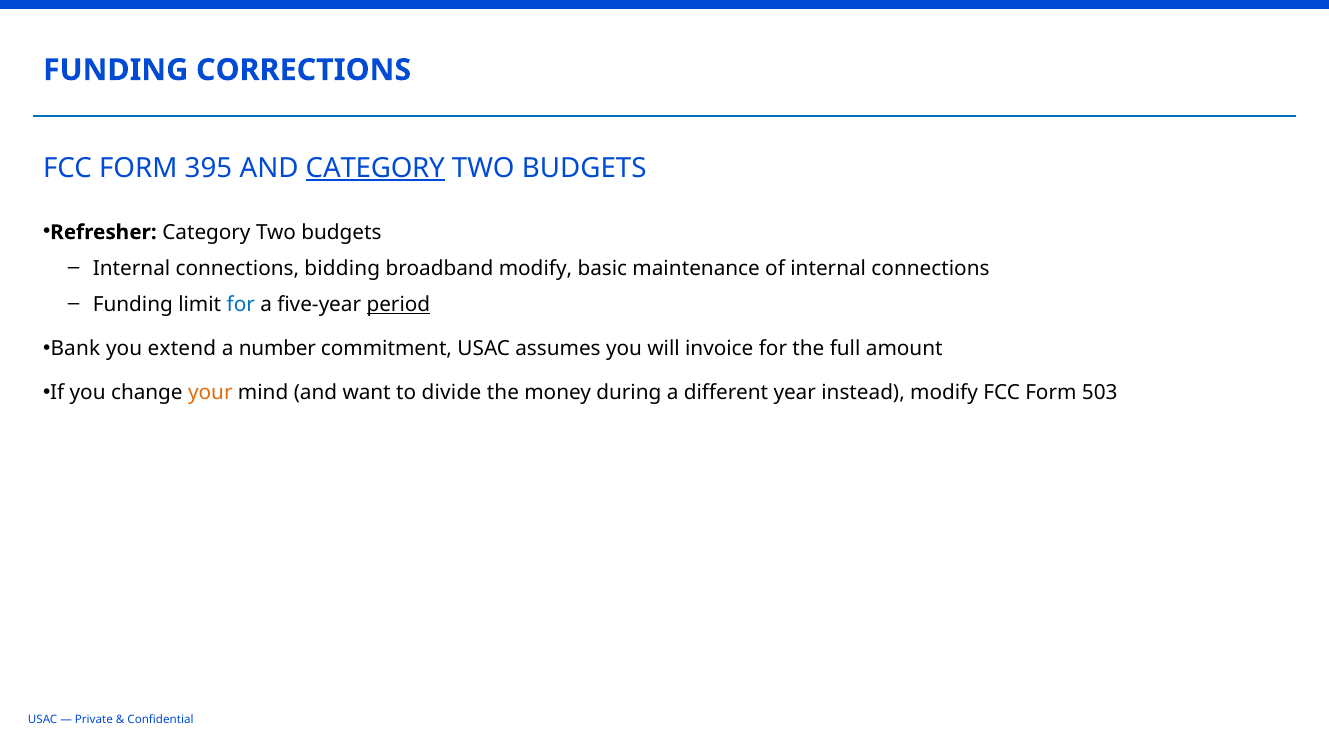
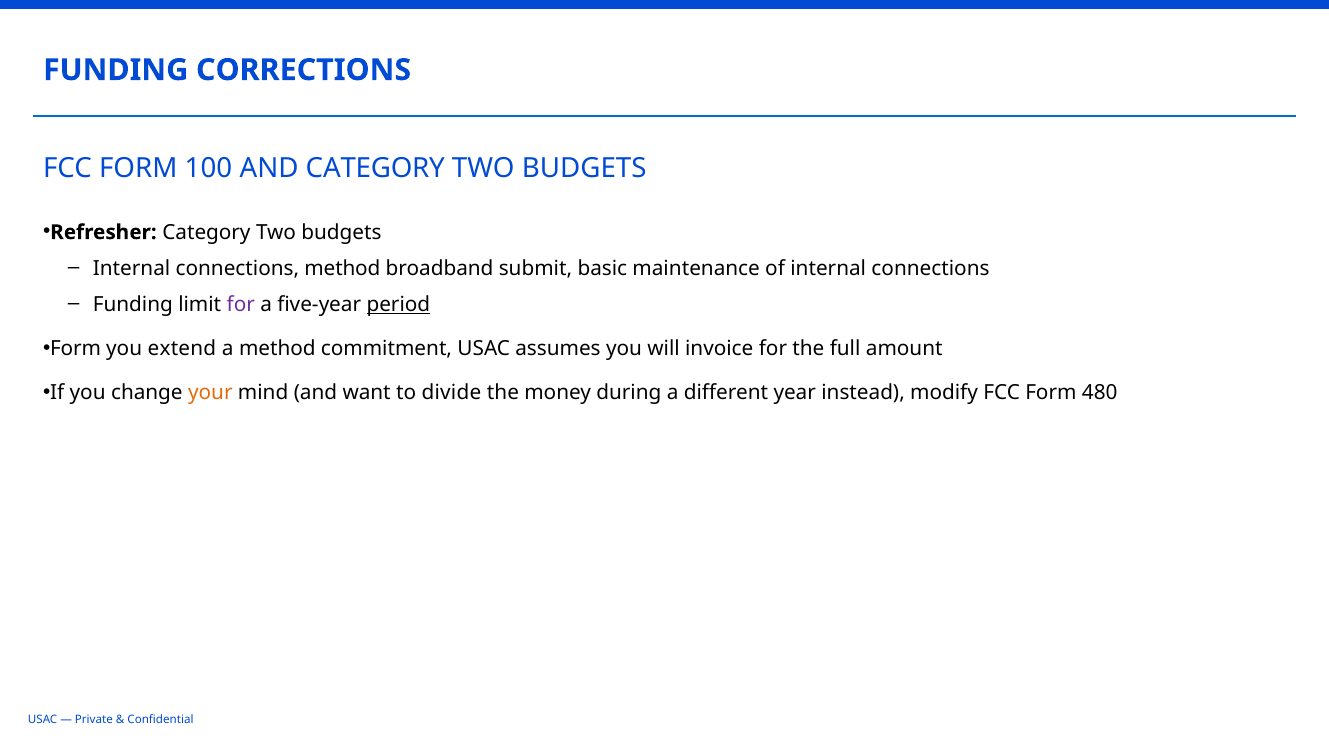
395: 395 -> 100 (209, 168)
CATEGORY underline: present -> none (375, 168)
connections bidding: bidding -> method (342, 268)
broadband modify: modify -> submit (535, 268)
for colour: blue -> purple (241, 304)
Bank: Bank -> Form (76, 348)
a number: number -> method (277, 348)
503: 503 -> 480 (1100, 393)
